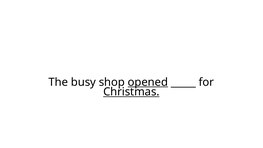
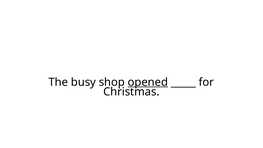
Christmas underline: present -> none (131, 92)
